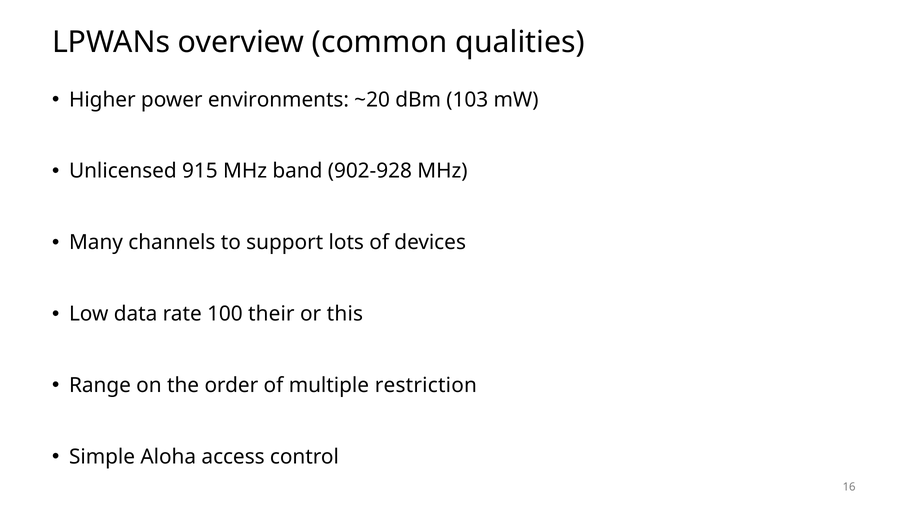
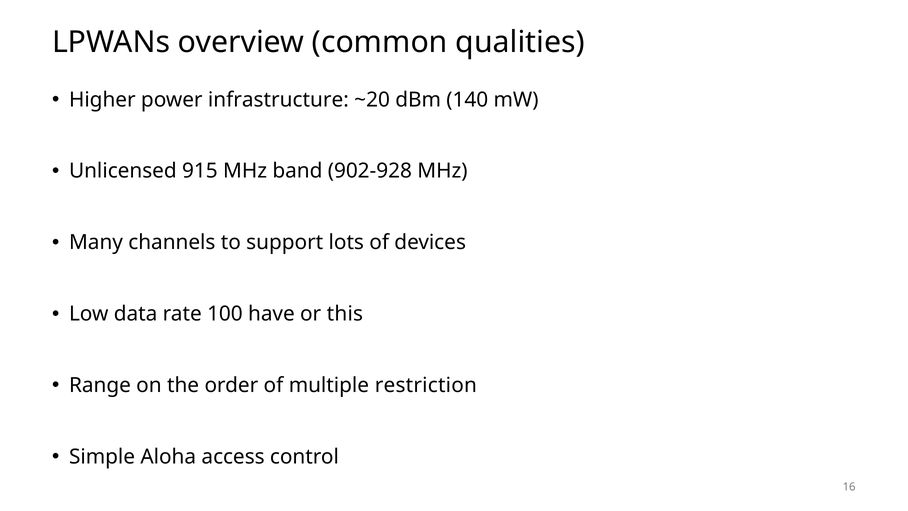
environments: environments -> infrastructure (278, 100)
103: 103 -> 140 (467, 100)
their: their -> have (271, 314)
